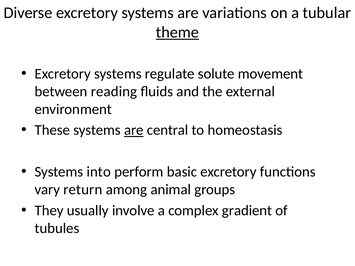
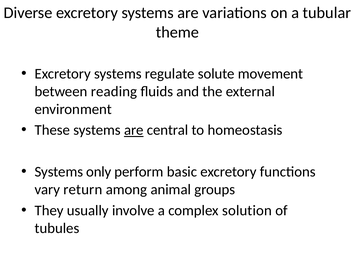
theme underline: present -> none (177, 32)
into: into -> only (99, 172)
gradient: gradient -> solution (247, 211)
